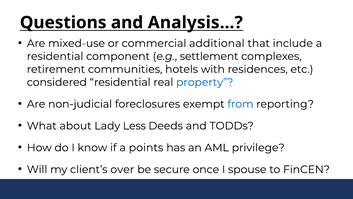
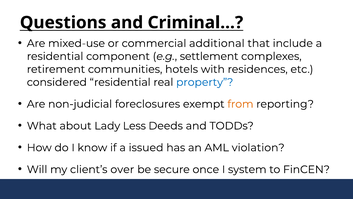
Analysis…: Analysis… -> Criminal… (195, 23)
from colour: blue -> orange (240, 104)
points: points -> issued (146, 147)
privilege: privilege -> violation (258, 147)
spouse: spouse -> system (247, 169)
